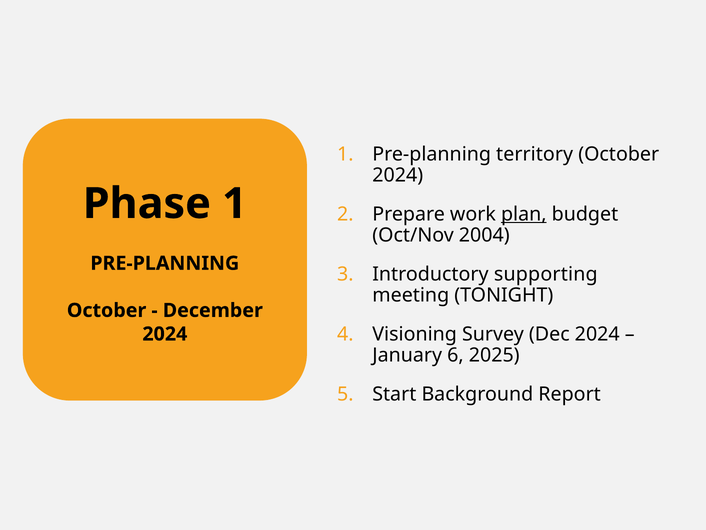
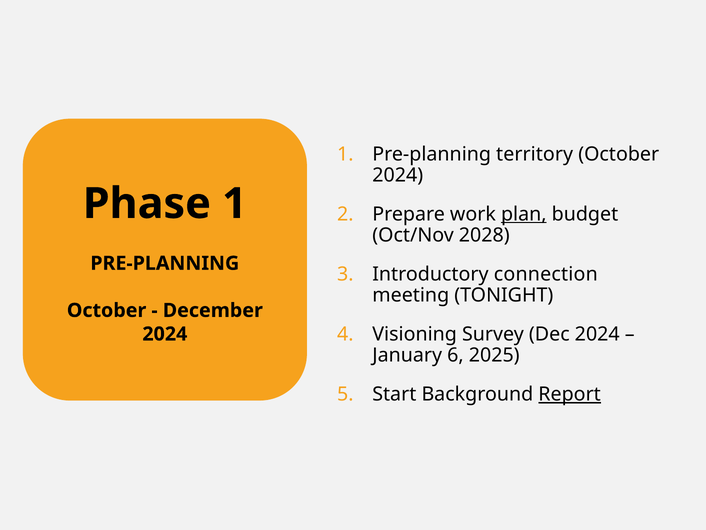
2004: 2004 -> 2028 (484, 235)
supporting: supporting -> connection (546, 274)
Report underline: none -> present (570, 394)
